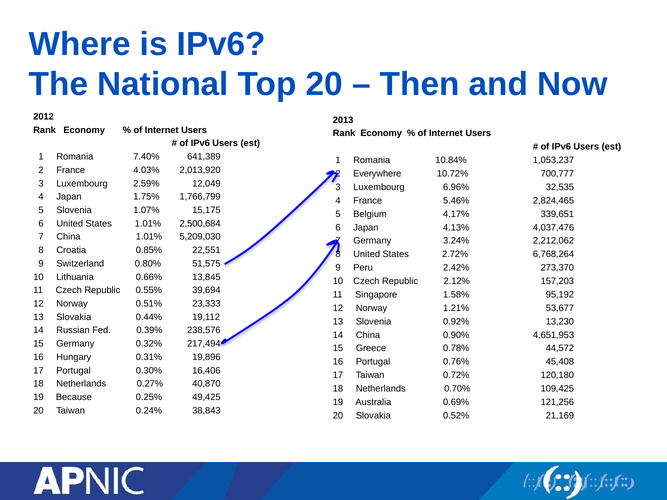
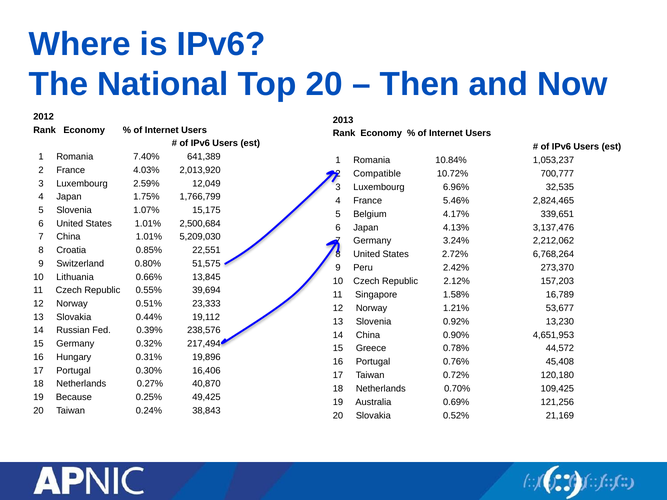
Everywhere: Everywhere -> Compatible (377, 174)
4,037,476: 4,037,476 -> 3,137,476 (554, 228)
95,192: 95,192 -> 16,789 (560, 295)
